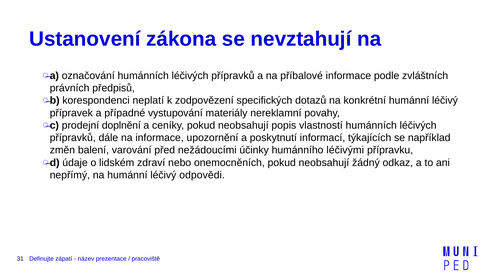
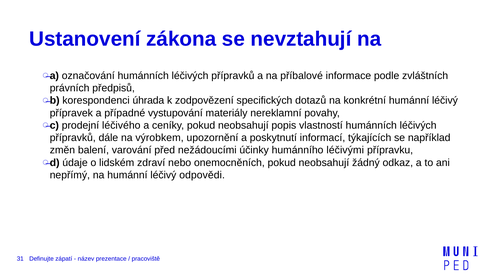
neplatí: neplatí -> úhrada (148, 101)
doplnění: doplnění -> léčivého (121, 125)
na informace: informace -> výrobkem (160, 138)
